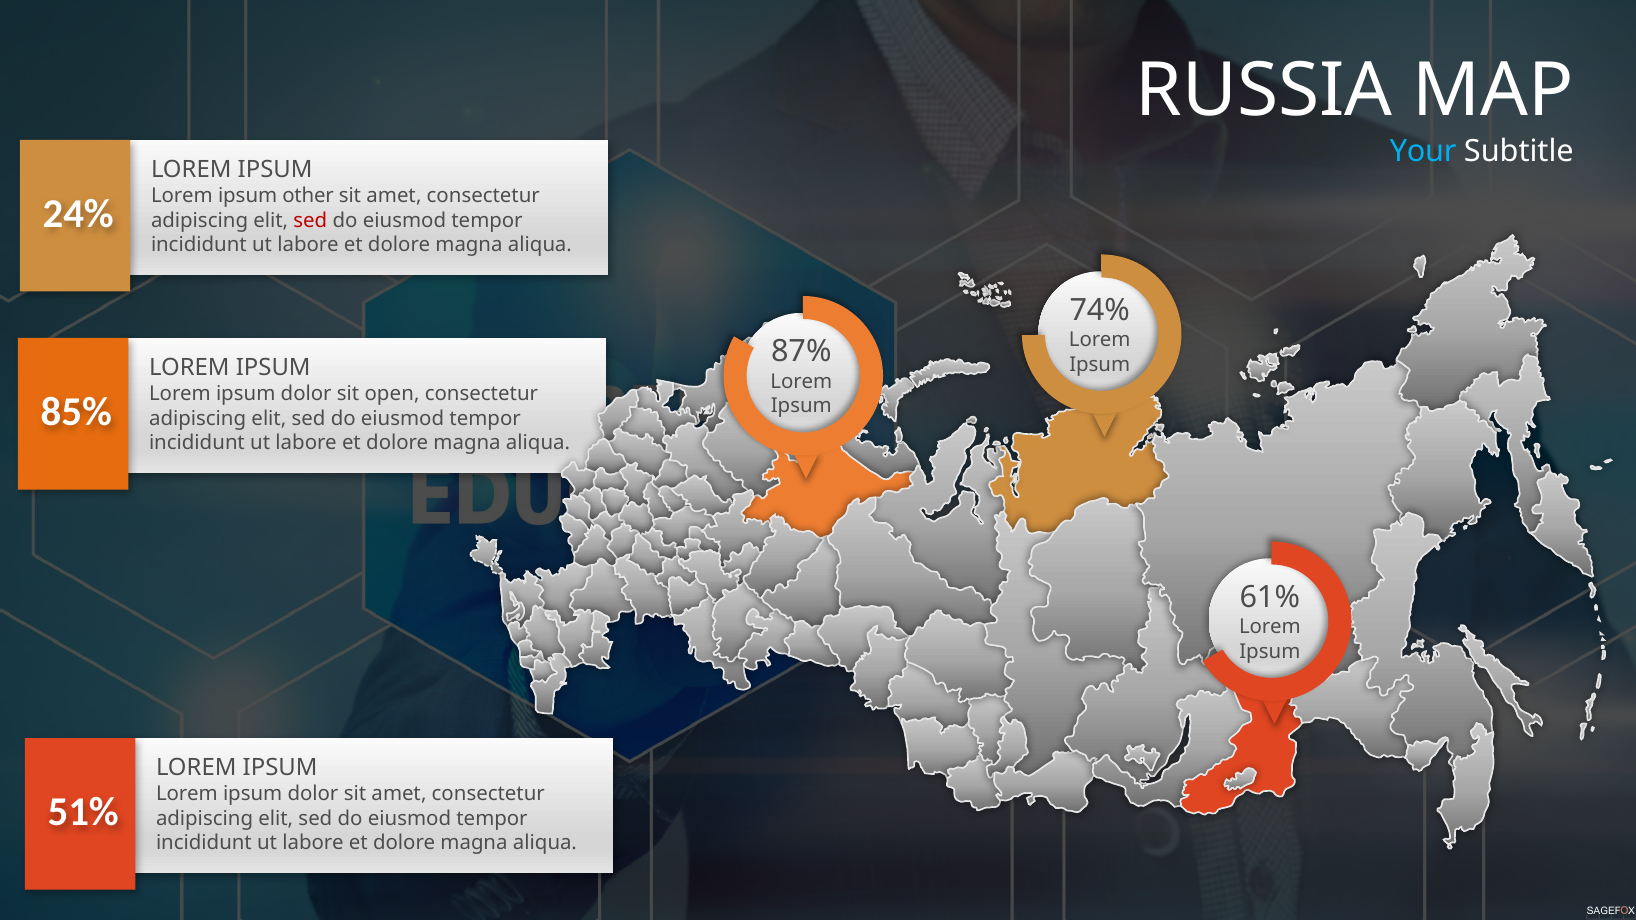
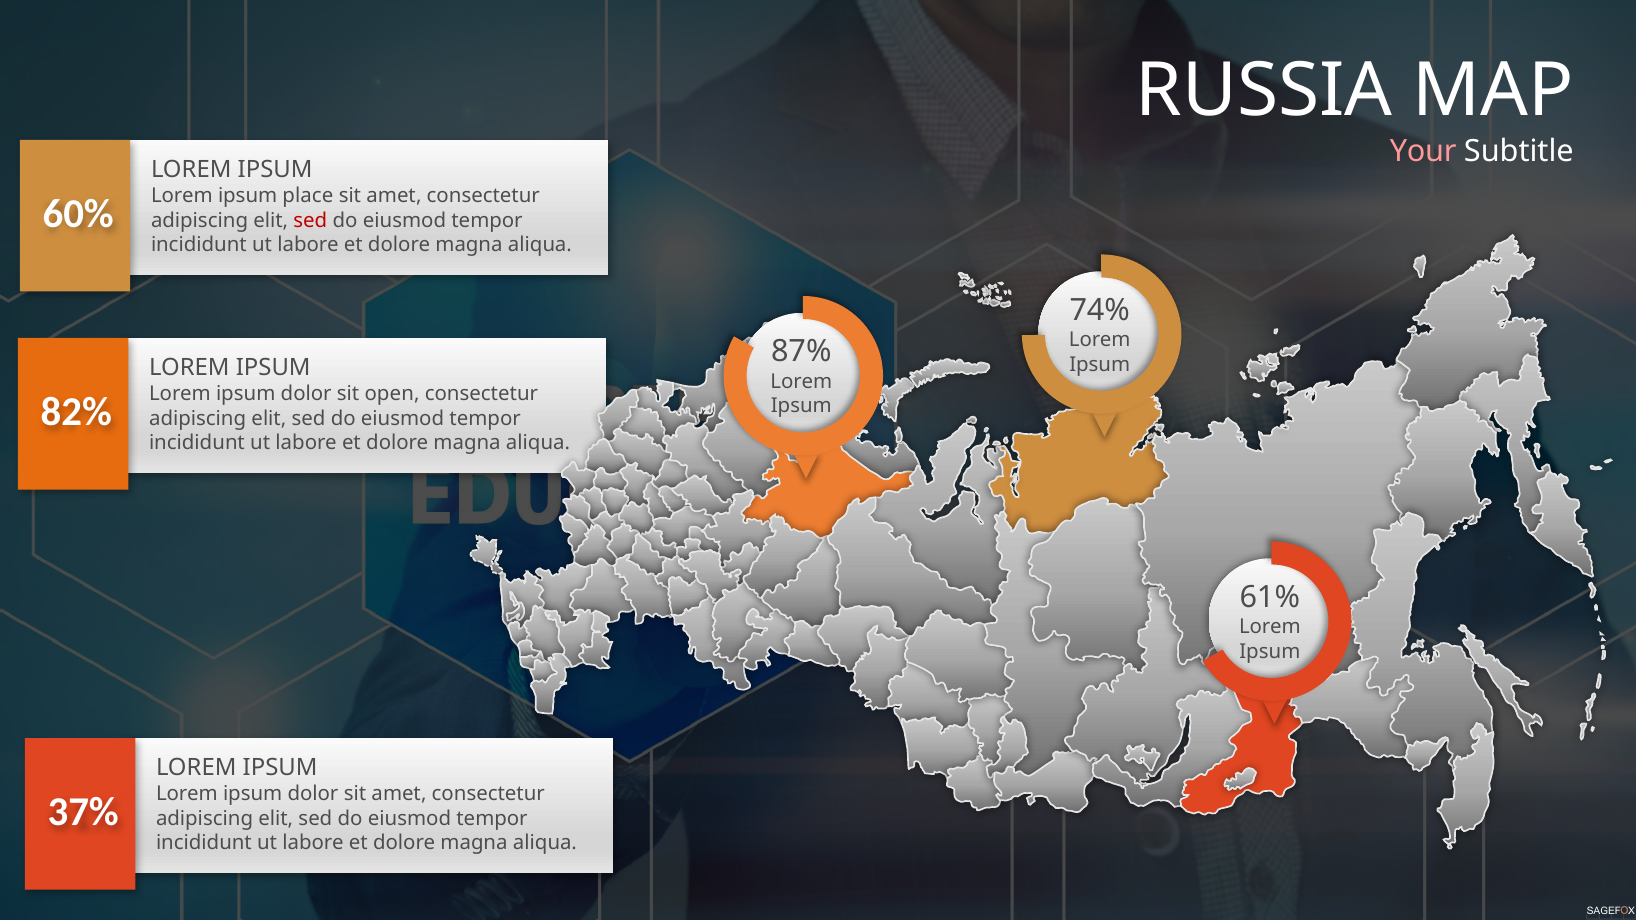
Your colour: light blue -> pink (1423, 151)
other: other -> place (308, 196)
24%: 24% -> 60% (78, 214)
85%: 85% -> 82% (76, 413)
51%: 51% -> 37% (83, 813)
